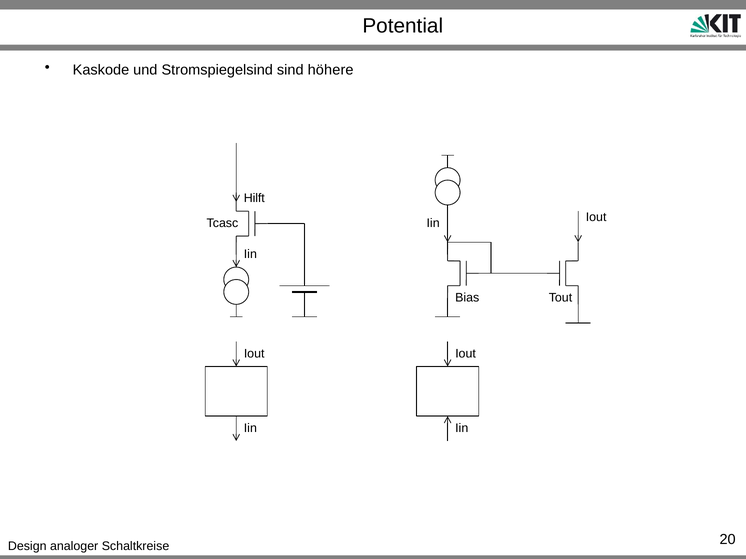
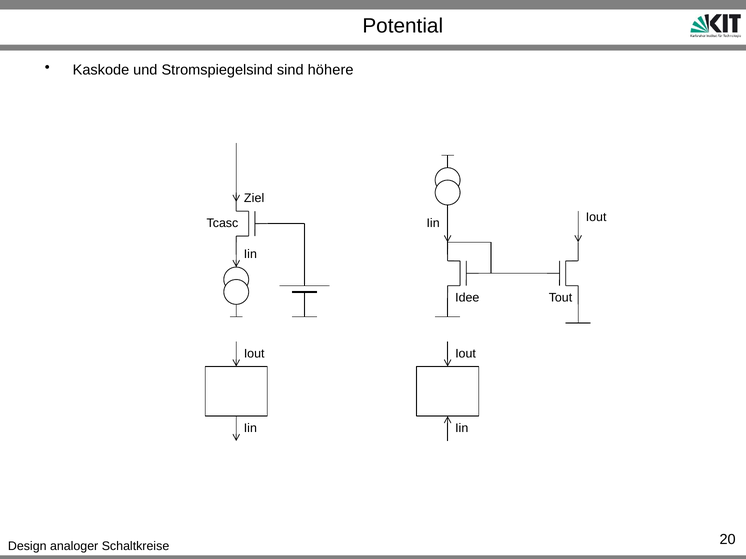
Hilft: Hilft -> Ziel (254, 198)
Bias: Bias -> Idee (467, 298)
